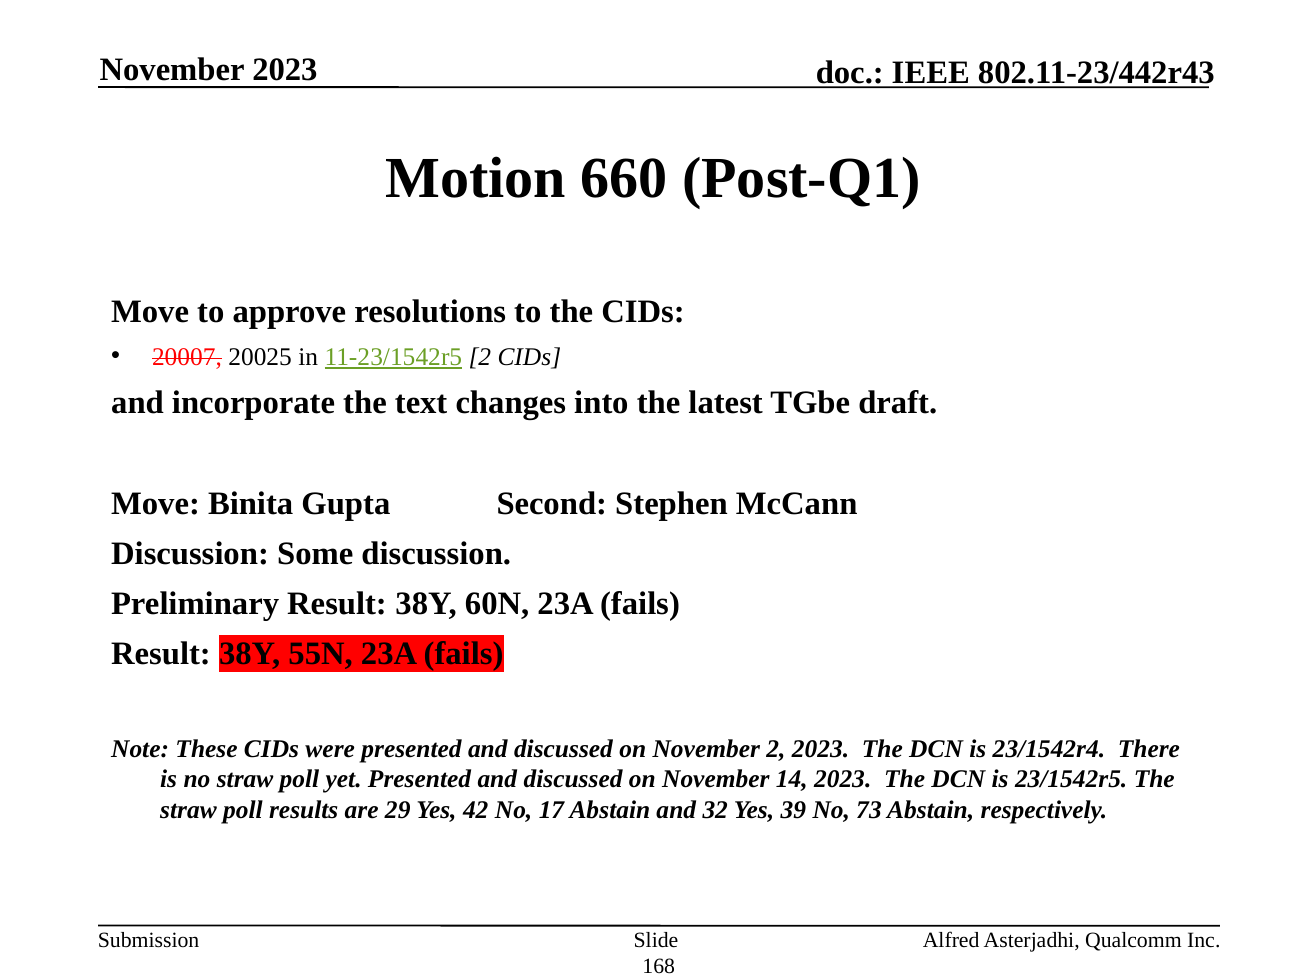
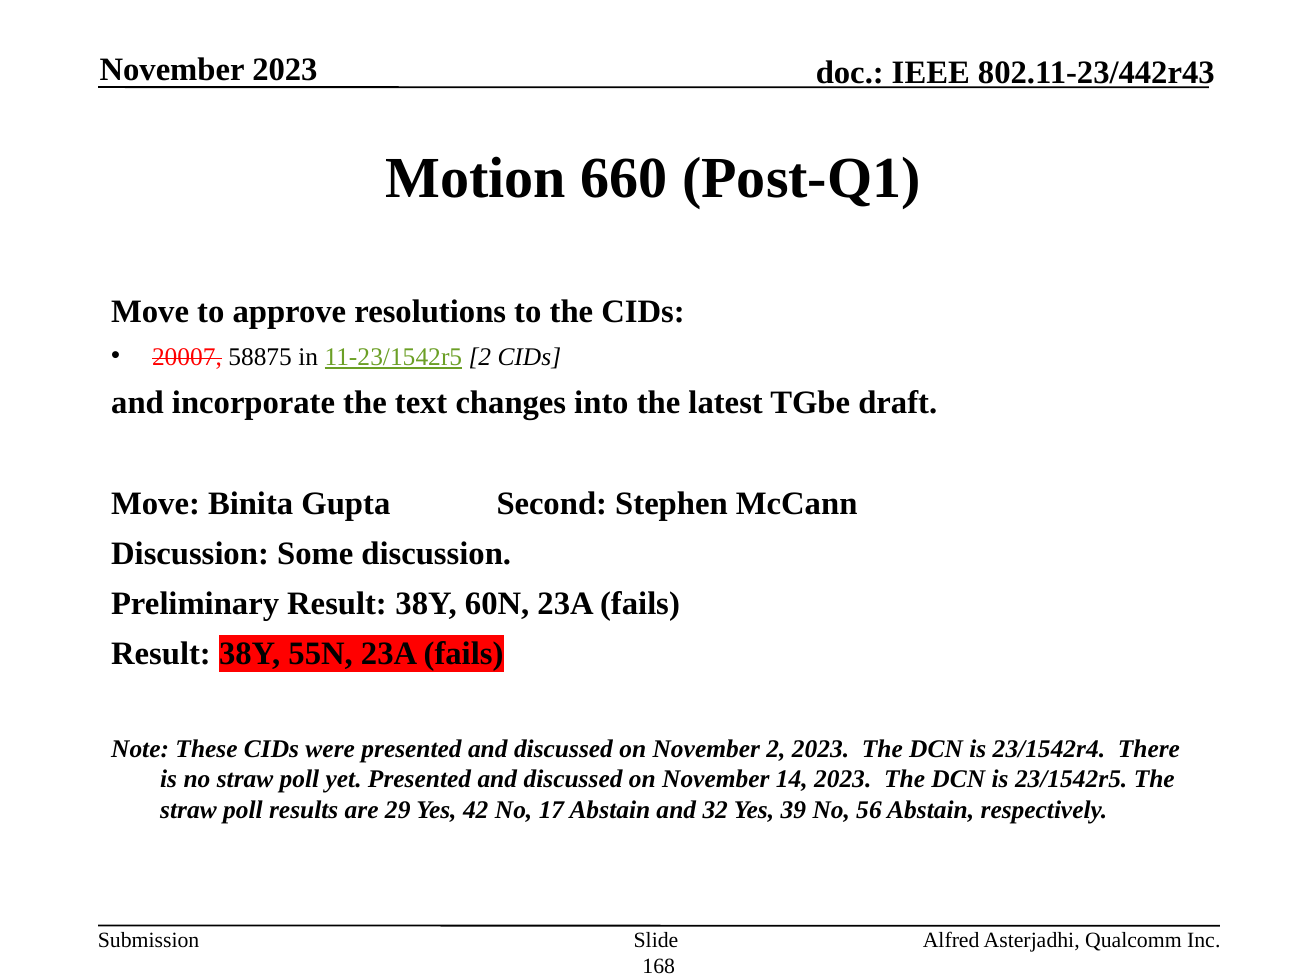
20025: 20025 -> 58875 (260, 357)
73: 73 -> 56 (869, 810)
